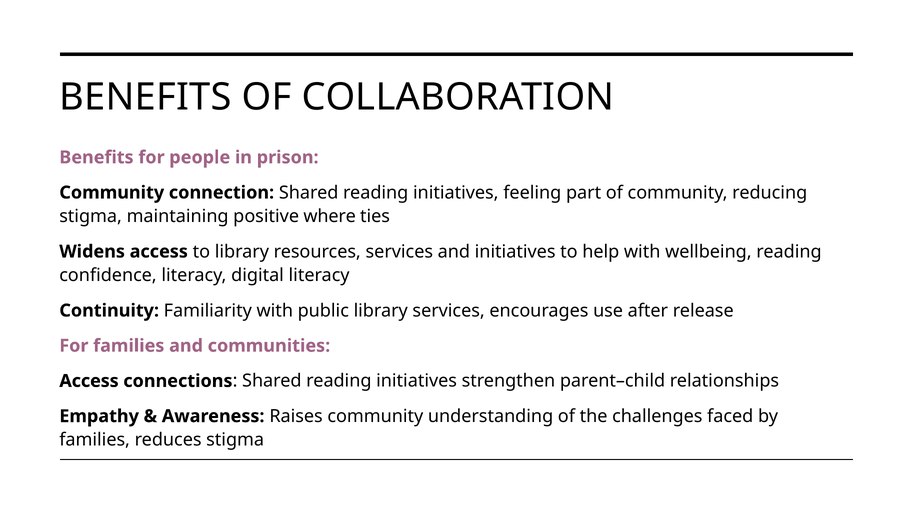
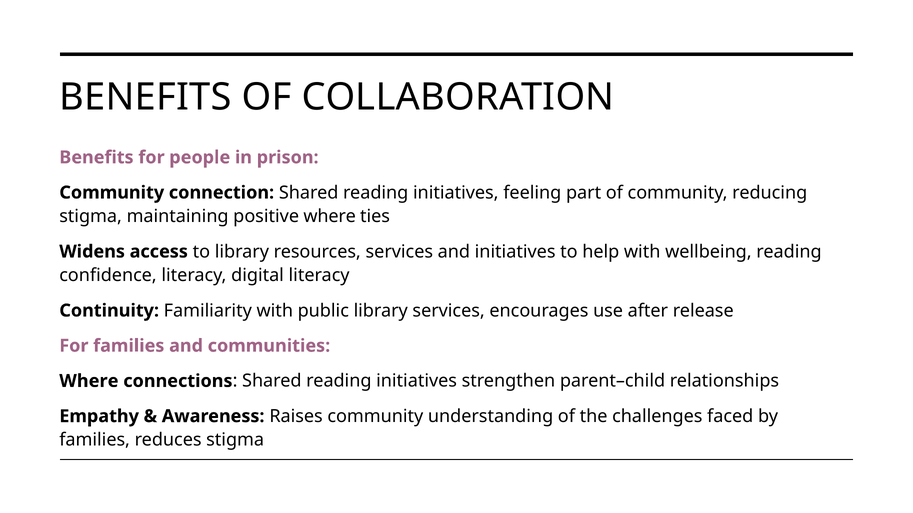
Access: Access -> Where (89, 381)
